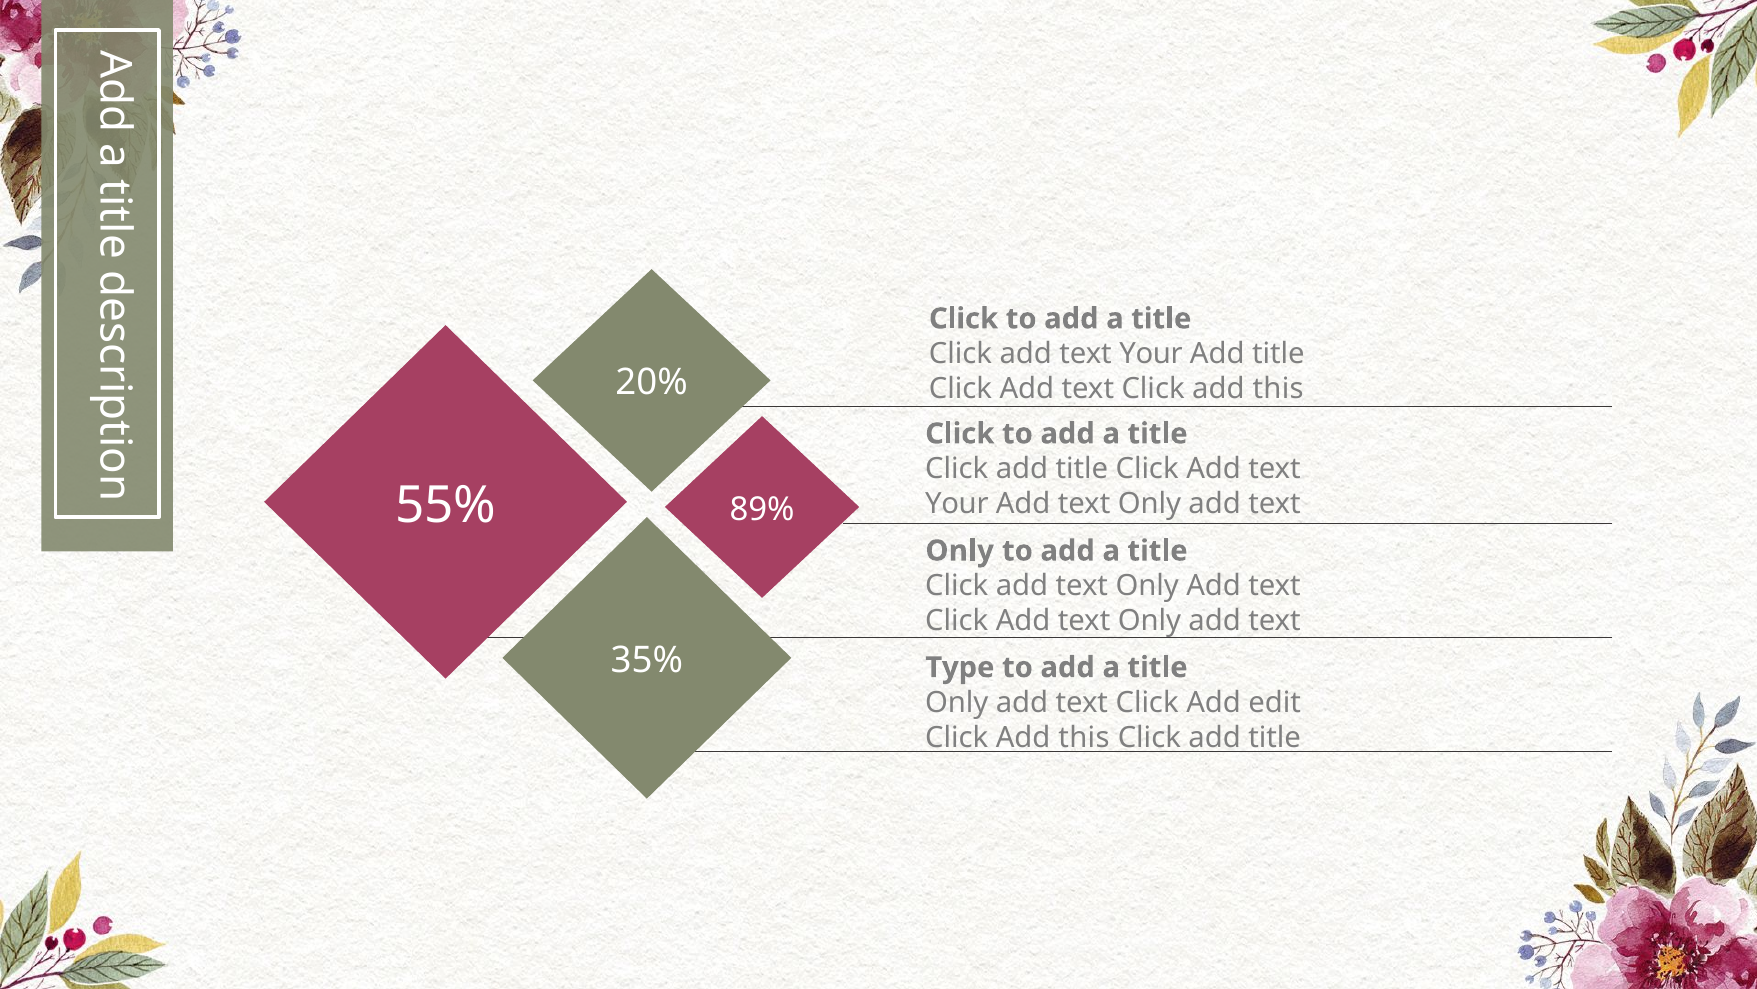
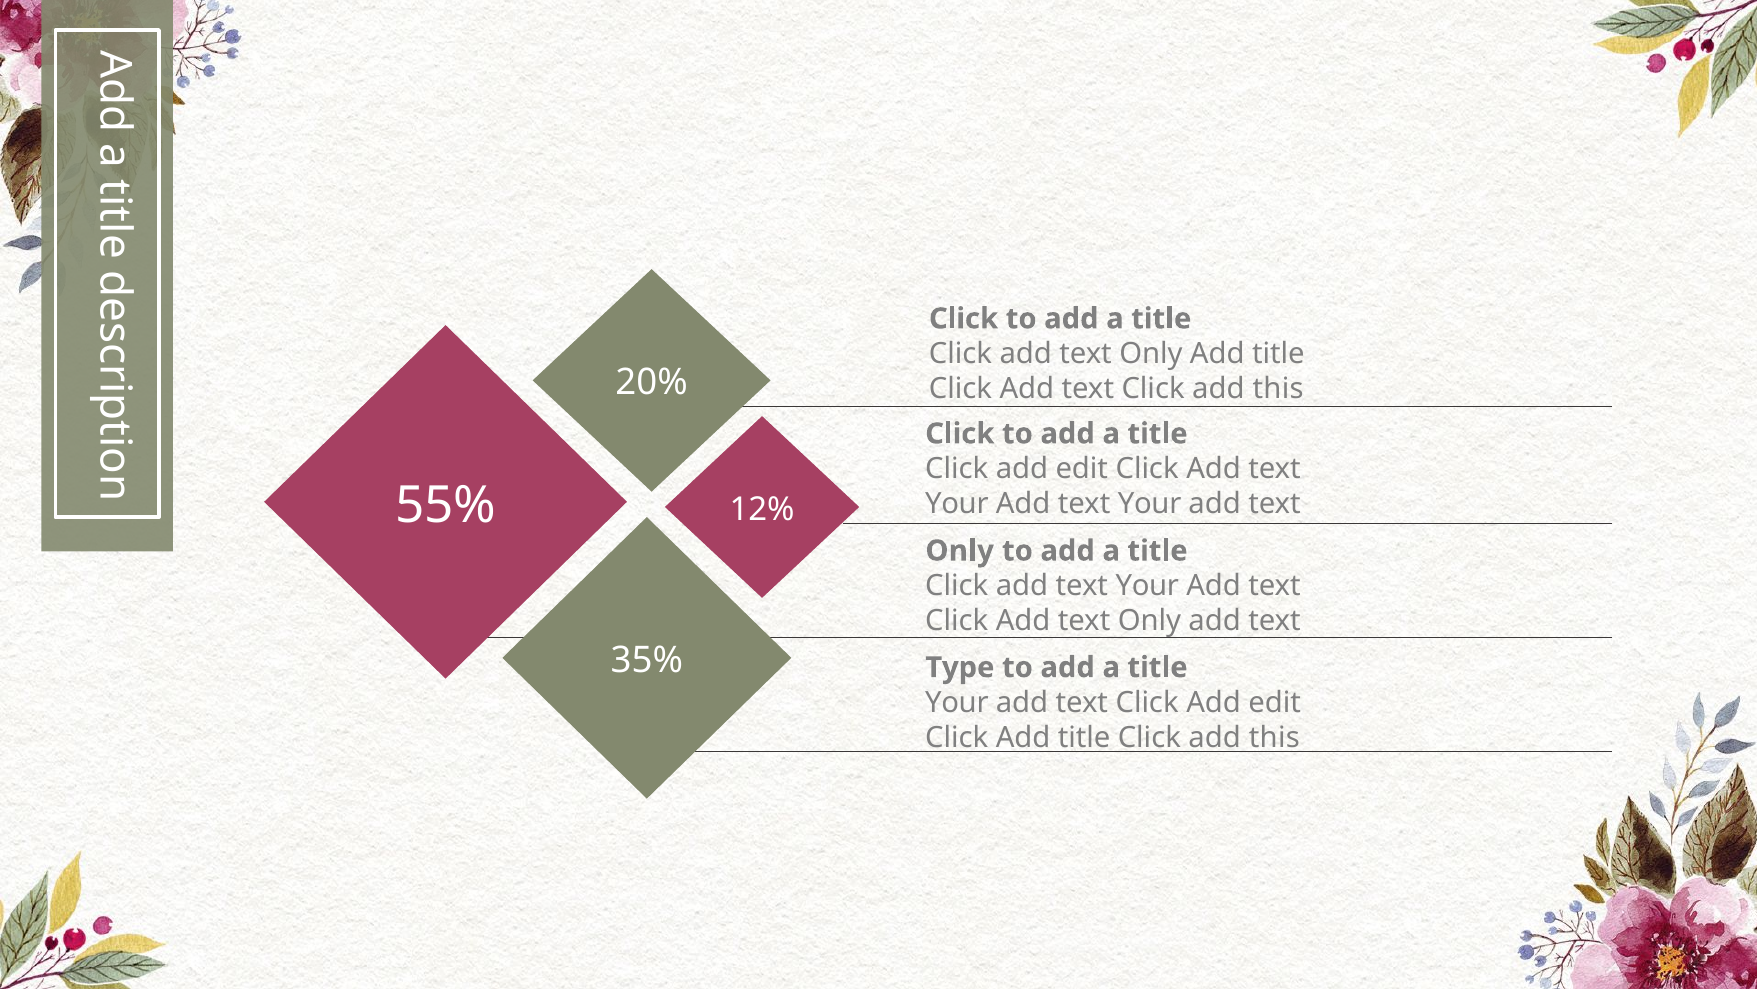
Your: Your -> Only (1151, 354)
title: title -> edit (1082, 469)
89%: 89% -> 12% (762, 509)
Only: Only -> Your (1150, 504)
Only: Only -> Your (1147, 586)
Only: Only -> Your (957, 702)
this: this -> title (1084, 738)
title: title -> this (1274, 738)
